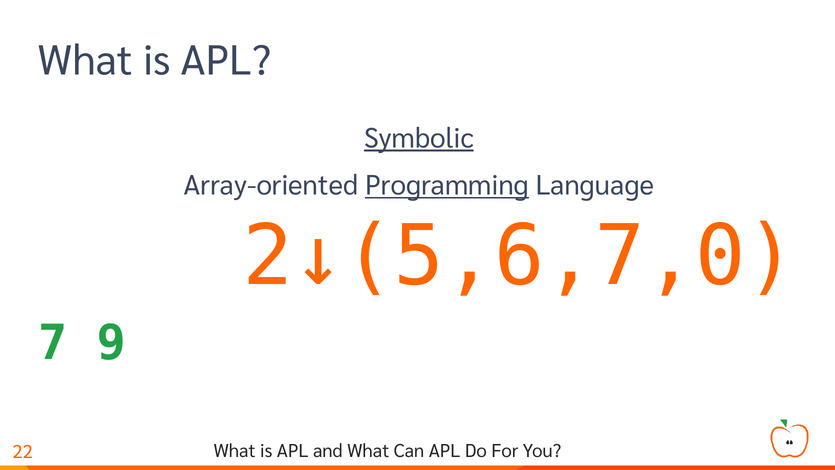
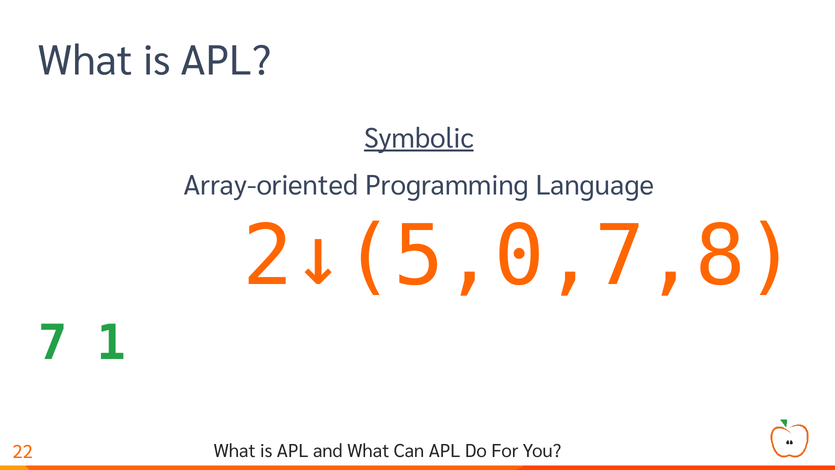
Programming underline: present -> none (447, 186)
2↓(5,6,7,0: 2↓(5,6,7,0 -> 2↓(5,0,7,8 (519, 256)
9: 9 -> 1 (111, 343)
